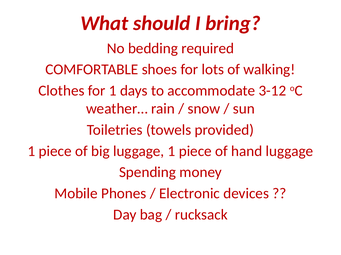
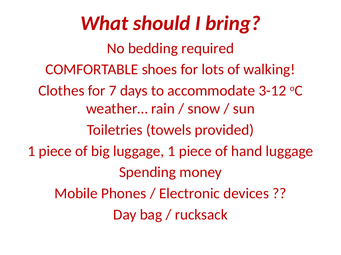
for 1: 1 -> 7 (113, 91)
